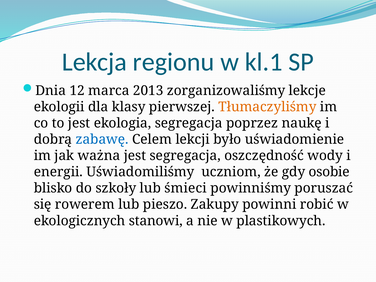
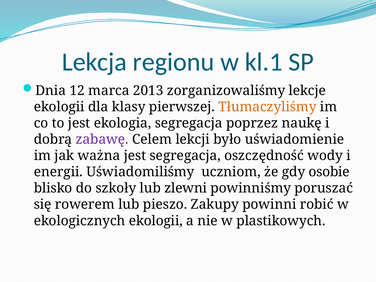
zabawę colour: blue -> purple (102, 139)
śmieci: śmieci -> zlewni (186, 188)
ekologicznych stanowi: stanowi -> ekologii (156, 221)
